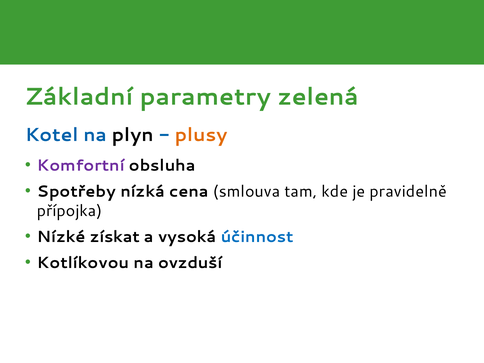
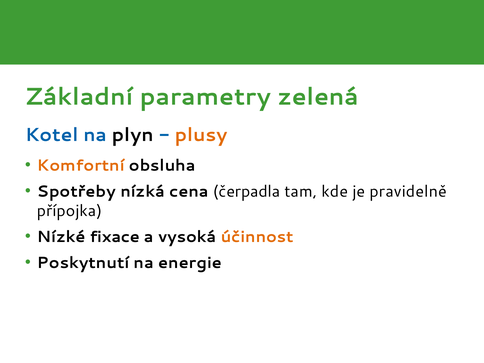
Komfortní colour: purple -> orange (81, 166)
smlouva: smlouva -> čerpadla (247, 191)
získat: získat -> fixace (115, 237)
účinnost colour: blue -> orange (257, 237)
Kotlíkovou: Kotlíkovou -> Poskytnutí (83, 263)
ovzduší: ovzduší -> energie (190, 263)
